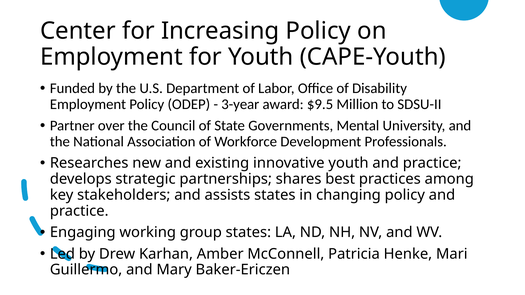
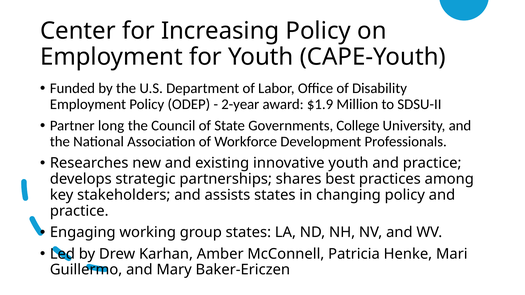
3-year: 3-year -> 2-year (240, 104)
$9.5: $9.5 -> $1.9 (320, 104)
over: over -> long (111, 126)
Mental: Mental -> College (358, 126)
